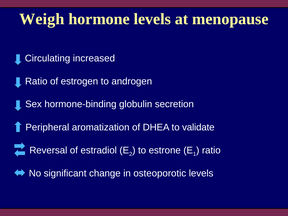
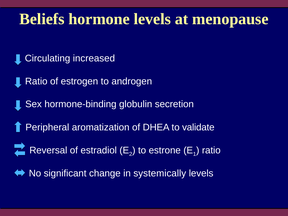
Weigh: Weigh -> Beliefs (42, 19)
osteoporotic: osteoporotic -> systemically (160, 173)
